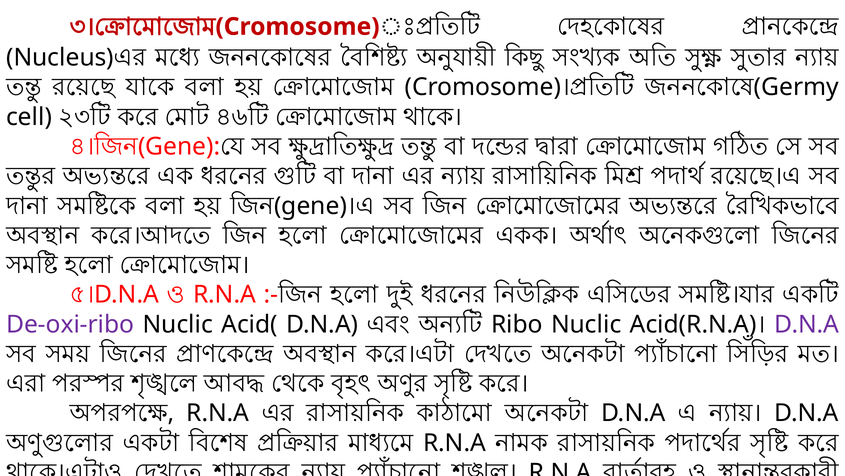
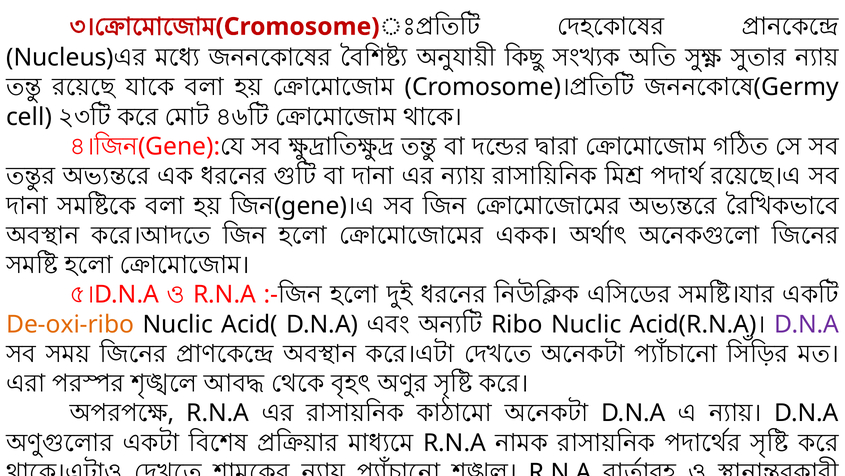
De-oxi-ribo colour: purple -> orange (70, 324)
